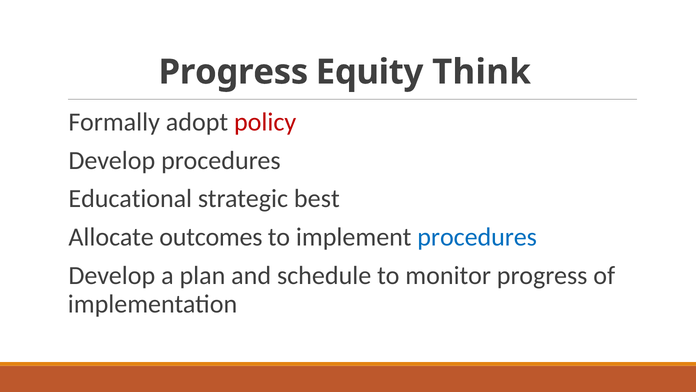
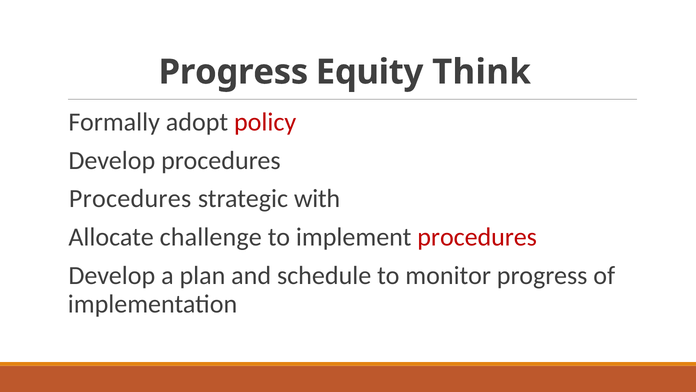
Educational: Educational -> Procedures (130, 199)
best: best -> with (317, 199)
outcomes: outcomes -> challenge (211, 237)
procedures colour: blue -> red (477, 237)
